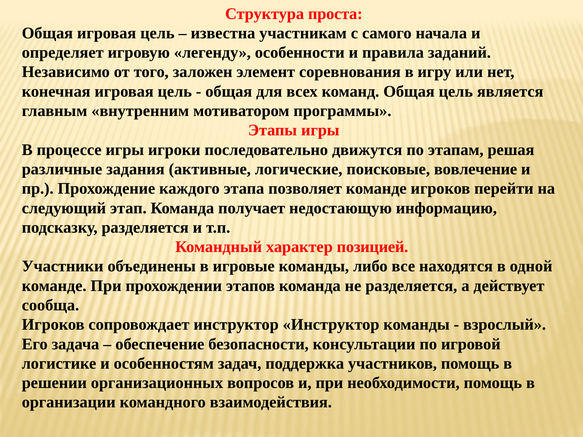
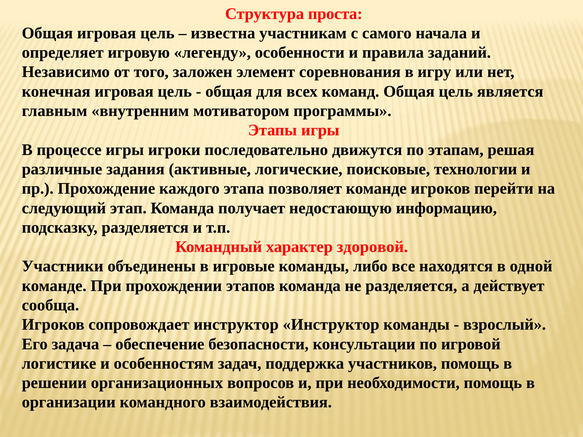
вовлечение: вовлечение -> технологии (476, 169)
позицией: позицией -> здоровой (372, 247)
